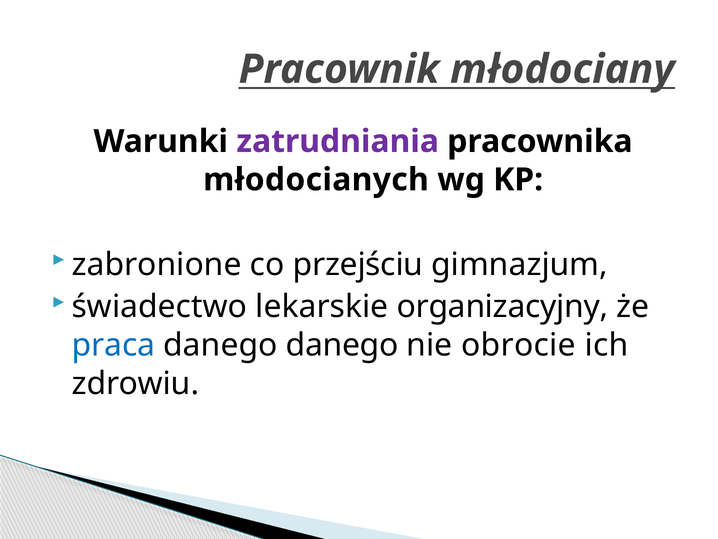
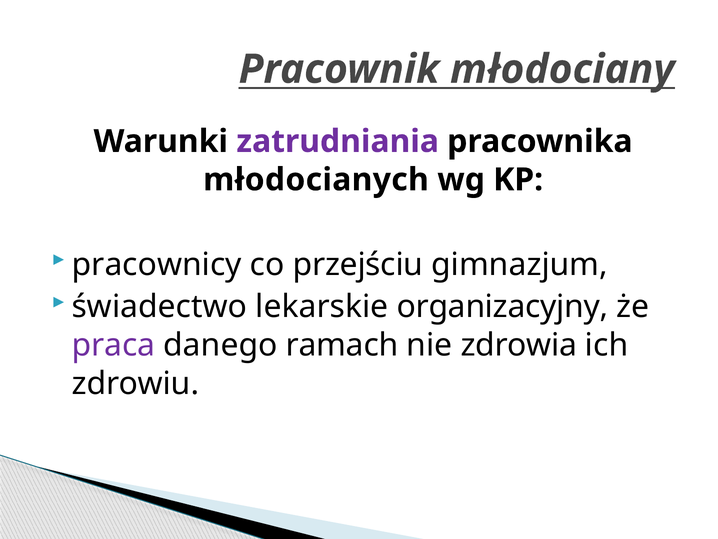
zabronione: zabronione -> pracownicy (157, 264)
praca colour: blue -> purple (113, 345)
danego danego: danego -> ramach (342, 345)
obrocie: obrocie -> zdrowia (519, 345)
